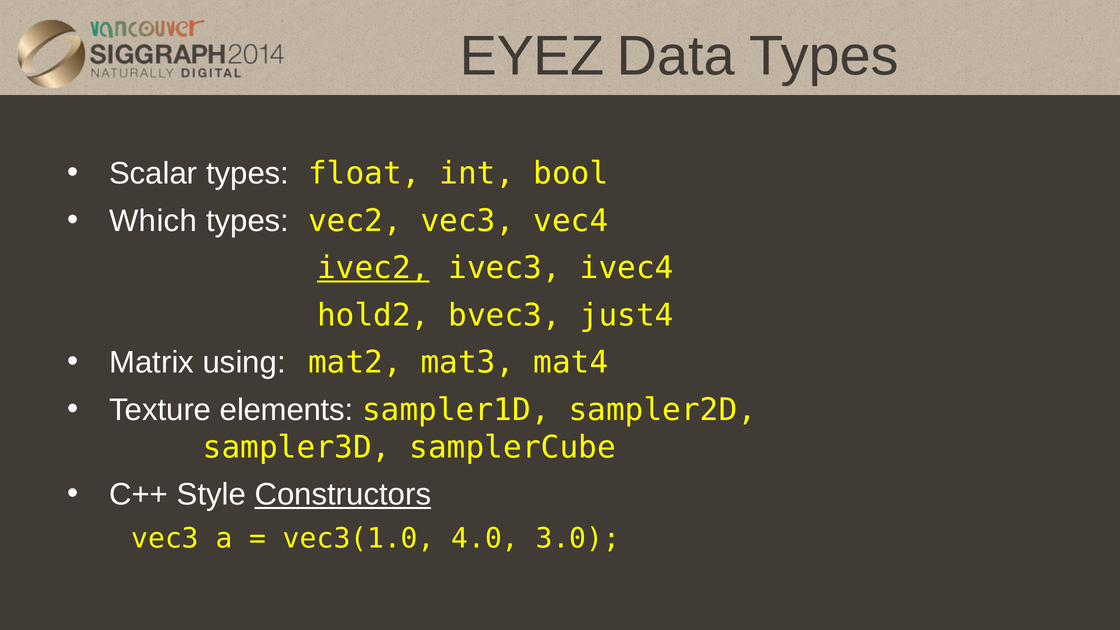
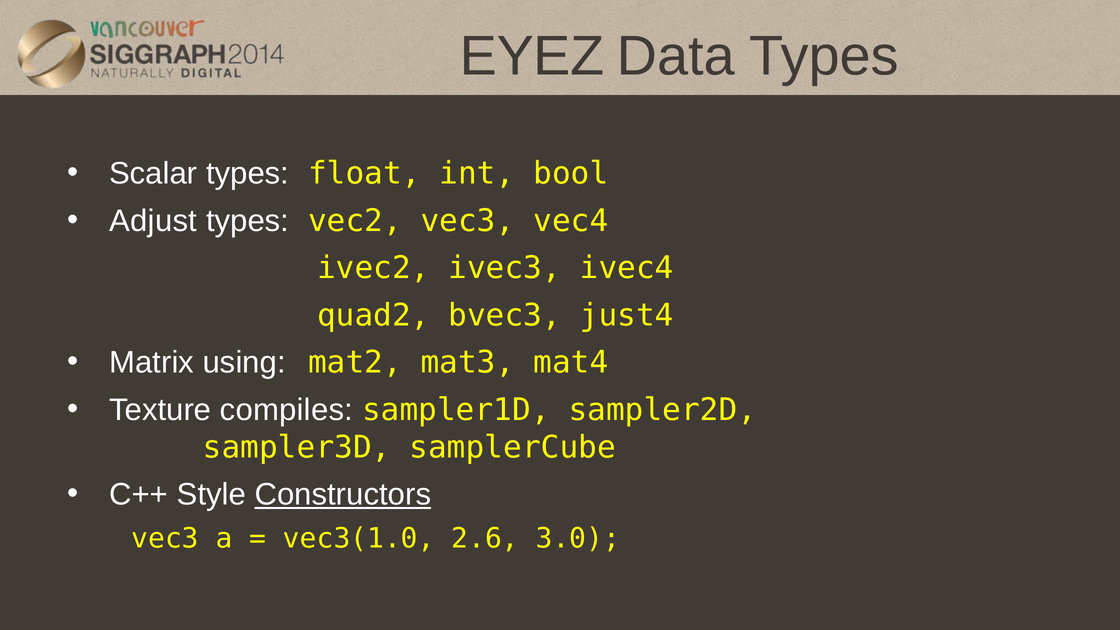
Which: Which -> Adjust (153, 221)
ivec2 underline: present -> none (373, 268)
hold2: hold2 -> quad2 (373, 315)
elements: elements -> compiles (286, 410)
4.0: 4.0 -> 2.6 (485, 539)
